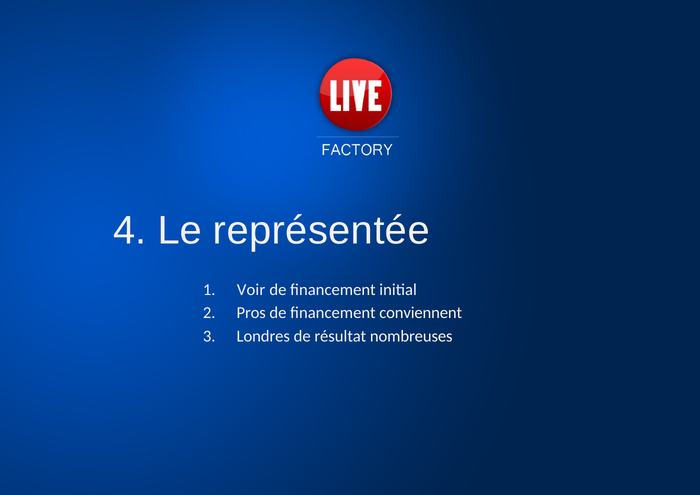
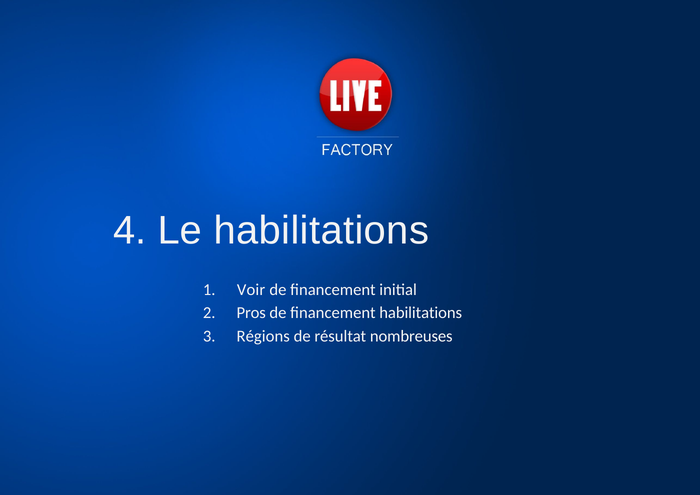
Le représentée: représentée -> habilitations (321, 231)
financement conviennent: conviennent -> habilitations (421, 313)
Londres: Londres -> Régions (263, 336)
